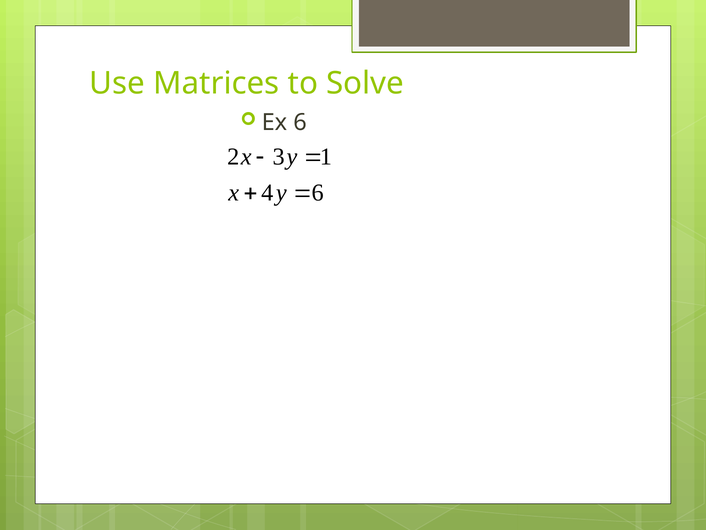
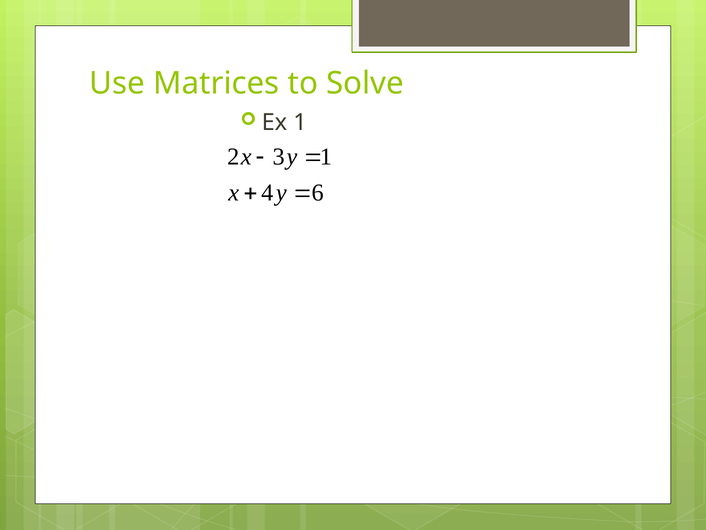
Ex 6: 6 -> 1 (300, 122)
